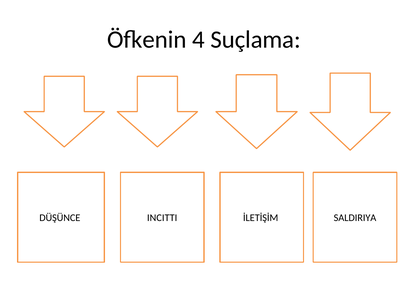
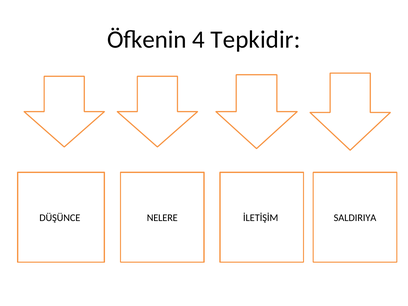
Suçlama: Suçlama -> Tepkidir (256, 39)
INCITTI: INCITTI -> NELERE (162, 218)
